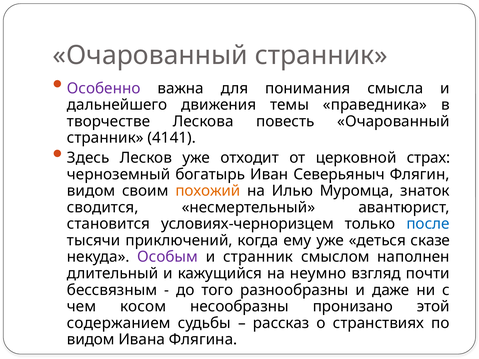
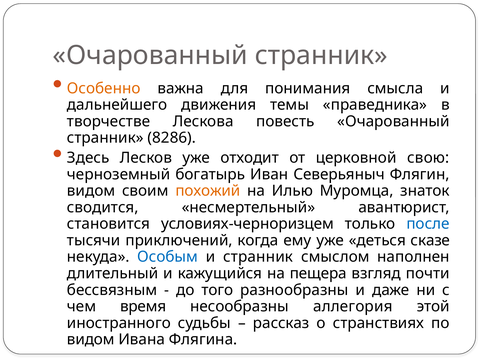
Особенно colour: purple -> orange (104, 88)
4141: 4141 -> 8286 (172, 138)
страх: страх -> свою (428, 158)
Особым colour: purple -> blue (168, 257)
неумно: неумно -> пещера (318, 274)
косом: косом -> время (143, 307)
пронизано: пронизано -> аллегория (353, 307)
содержанием: содержанием -> иностранного (119, 323)
